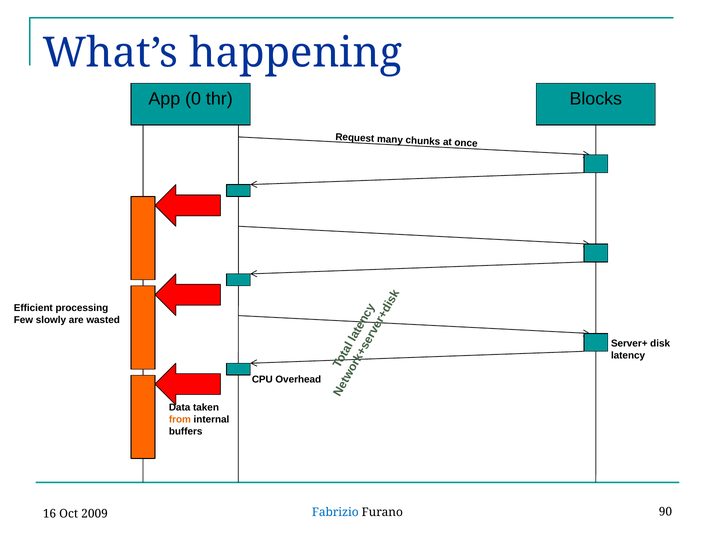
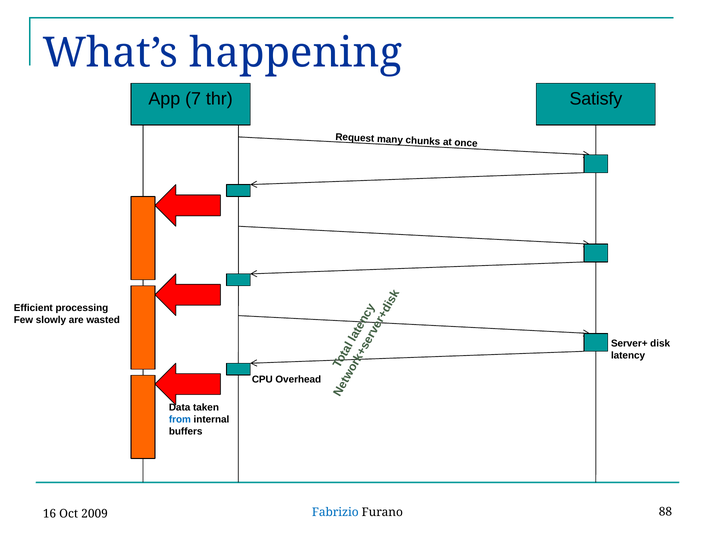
0: 0 -> 7 (193, 99)
Blocks: Blocks -> Satisfy (596, 99)
from colour: orange -> blue (180, 420)
90: 90 -> 88 (665, 512)
